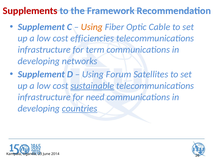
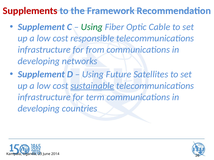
Using colour: orange -> green (92, 27)
efficiencies: efficiencies -> responsible (92, 38)
term: term -> from (95, 50)
Forum: Forum -> Future (119, 75)
need: need -> term (95, 97)
countries underline: present -> none (80, 109)
